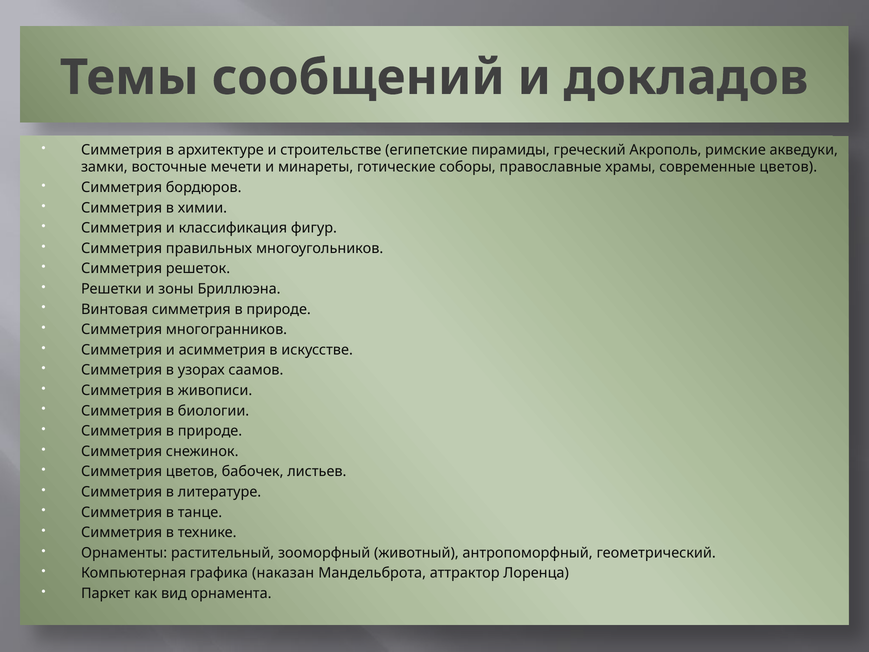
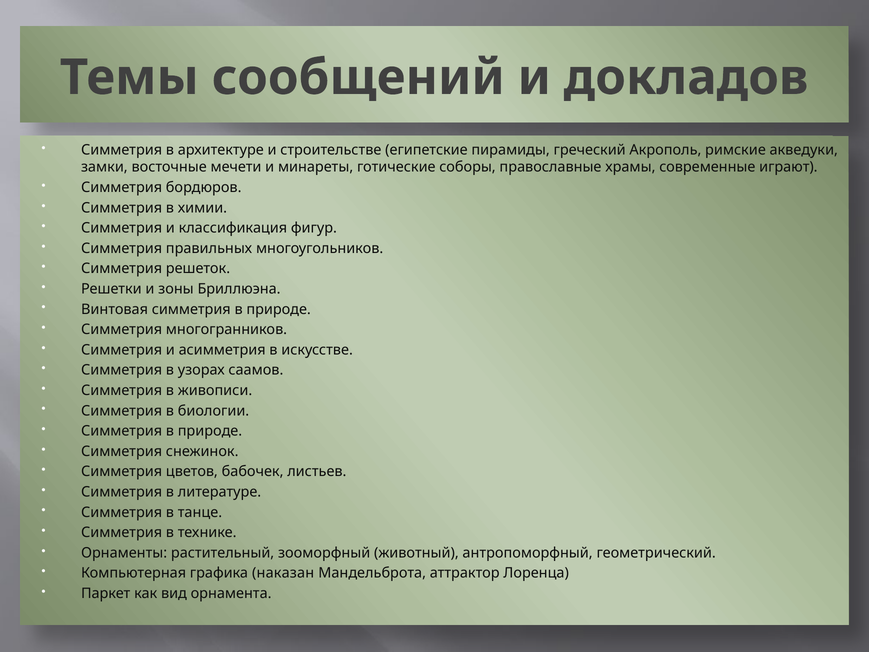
современные цветов: цветов -> играют (788, 167)
